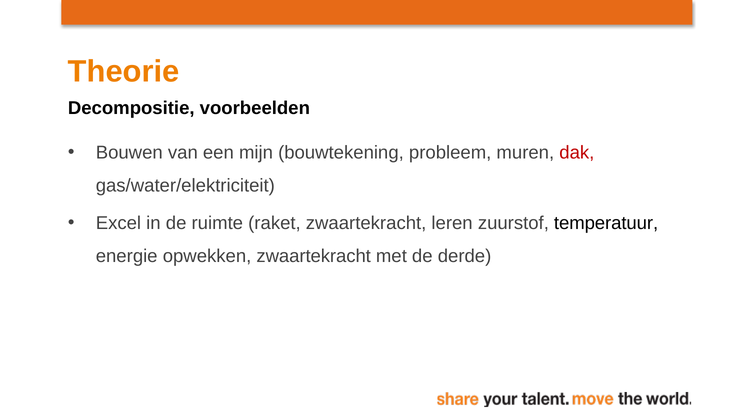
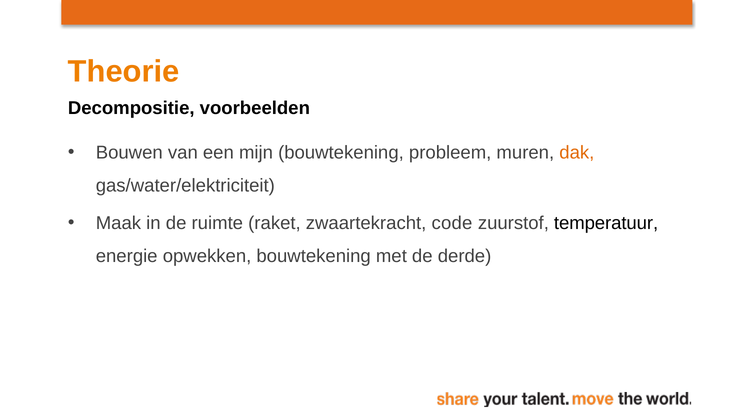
dak colour: red -> orange (577, 153)
Excel: Excel -> Maak (118, 223)
leren: leren -> code (452, 223)
opwekken zwaartekracht: zwaartekracht -> bouwtekening (314, 257)
